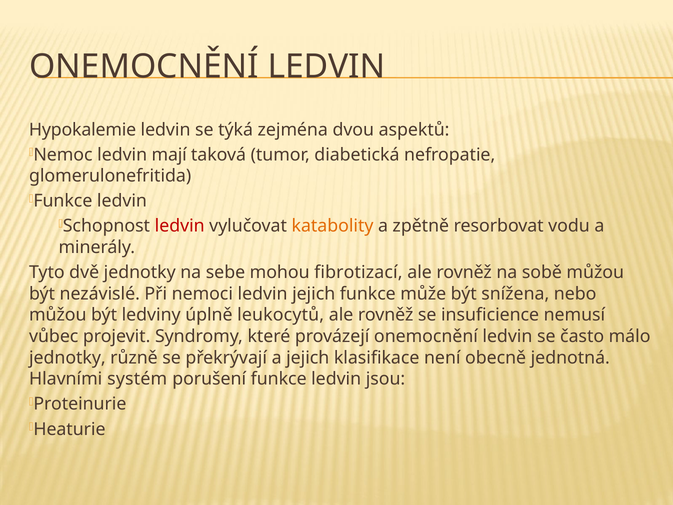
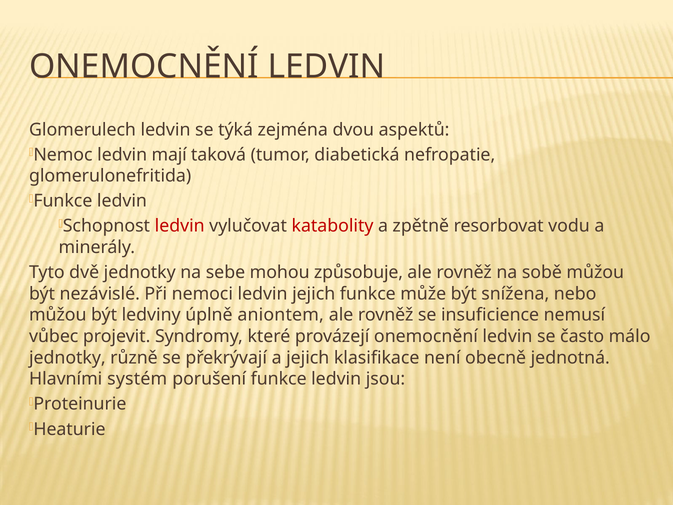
Hypokalemie: Hypokalemie -> Glomerulech (83, 130)
katabolity colour: orange -> red (333, 226)
fibrotizací: fibrotizací -> způsobuje (359, 272)
leukocytů: leukocytů -> aniontem (281, 315)
